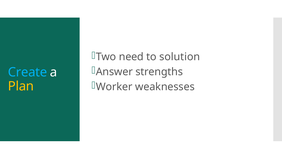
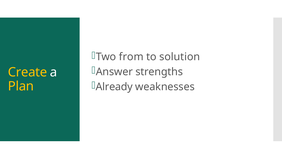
need: need -> from (131, 57)
Create colour: light blue -> yellow (27, 72)
Worker: Worker -> Already (114, 87)
